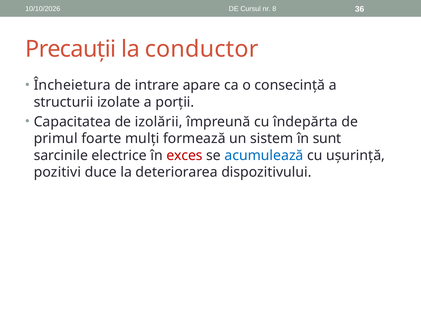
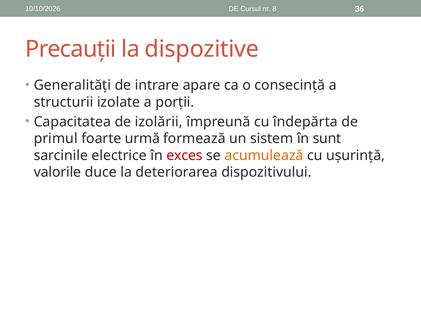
conductor: conductor -> dispozitive (202, 49)
Încheietura: Încheietura -> Generalități (72, 85)
mulți: mulți -> urmă (142, 139)
acumulează colour: blue -> orange (264, 155)
pozitivi: pozitivi -> valorile (57, 172)
